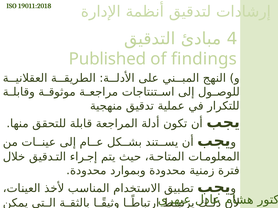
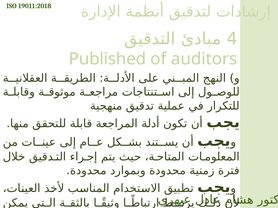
findings: findings -> auditors (204, 59)
